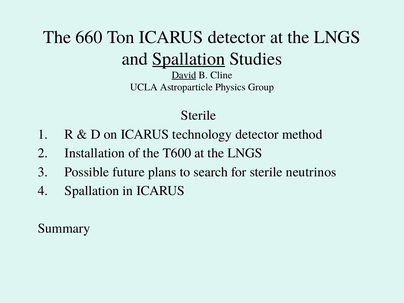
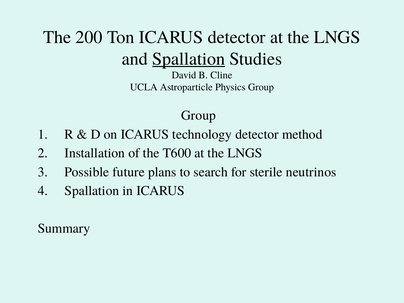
660: 660 -> 200 (89, 37)
David underline: present -> none (184, 75)
Sterile: Sterile -> Group (199, 115)
